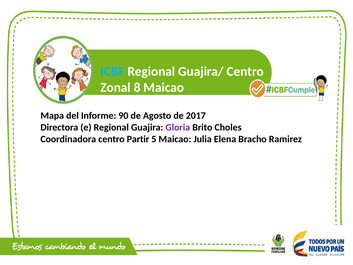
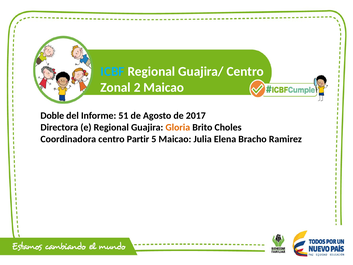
8: 8 -> 2 (137, 87)
Mapa: Mapa -> Doble (52, 115)
90: 90 -> 51 (123, 115)
Gloria colour: purple -> orange (178, 127)
